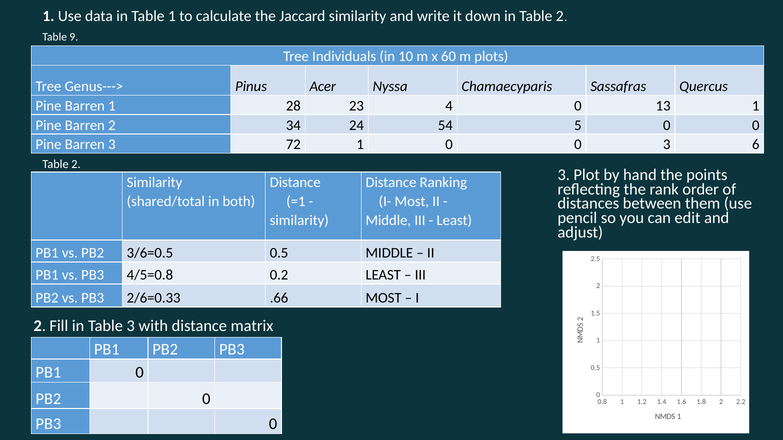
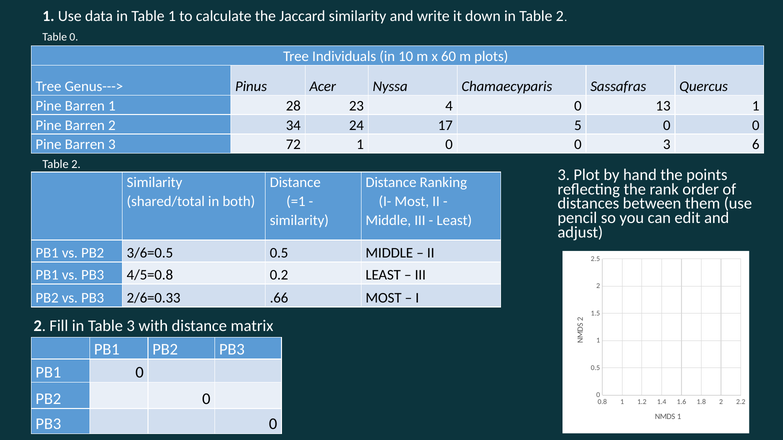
Table 9: 9 -> 0 (74, 37)
54: 54 -> 17 (445, 125)
